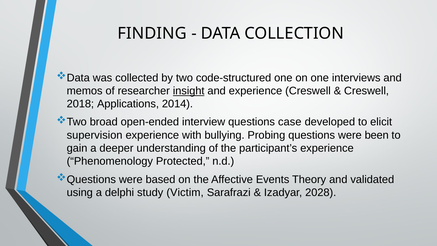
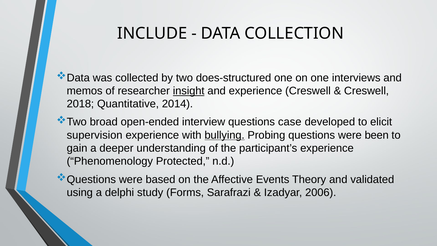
FINDING: FINDING -> INCLUDE (152, 33)
code-structured: code-structured -> does-structured (234, 78)
Applications: Applications -> Quantitative (128, 104)
bullying underline: none -> present (225, 135)
Victim: Victim -> Forms (185, 192)
2028: 2028 -> 2006 (321, 192)
